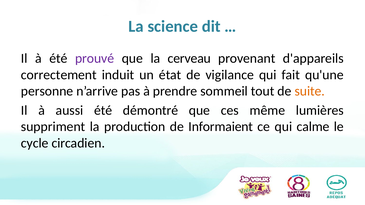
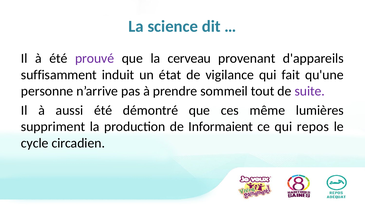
correctement: correctement -> suffisamment (59, 75)
suite colour: orange -> purple (310, 91)
calme: calme -> repos (313, 127)
